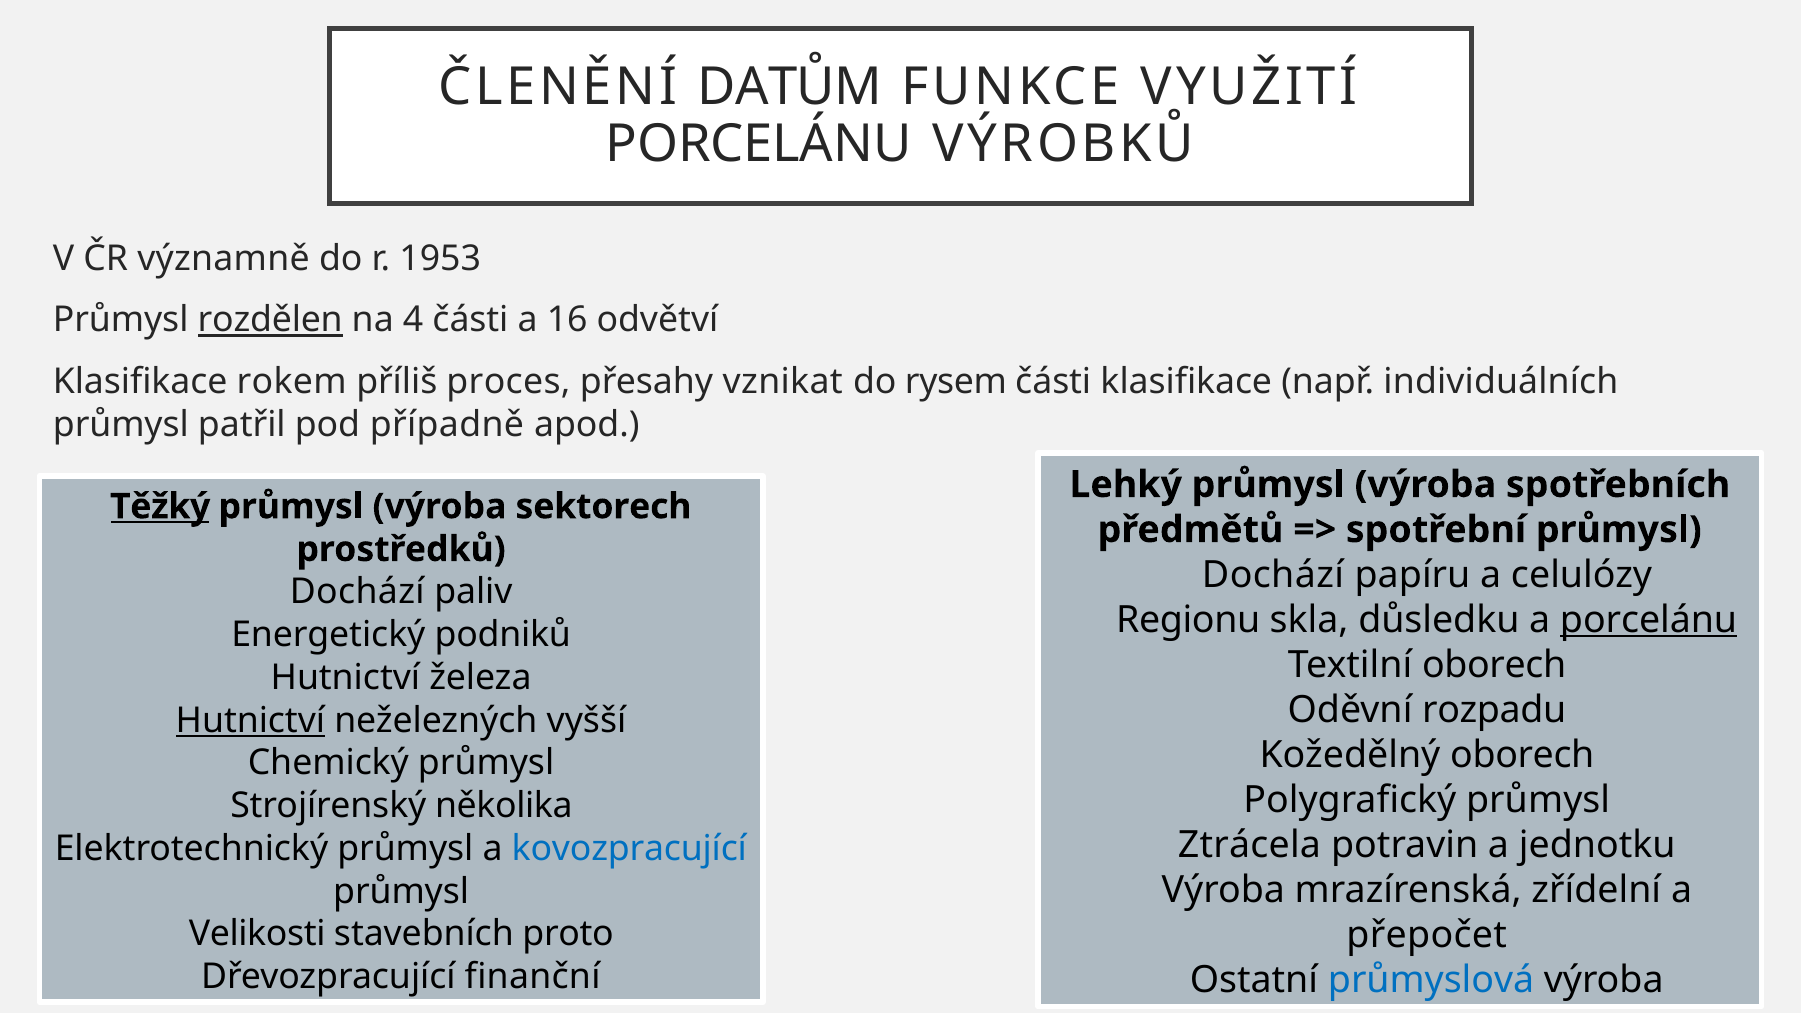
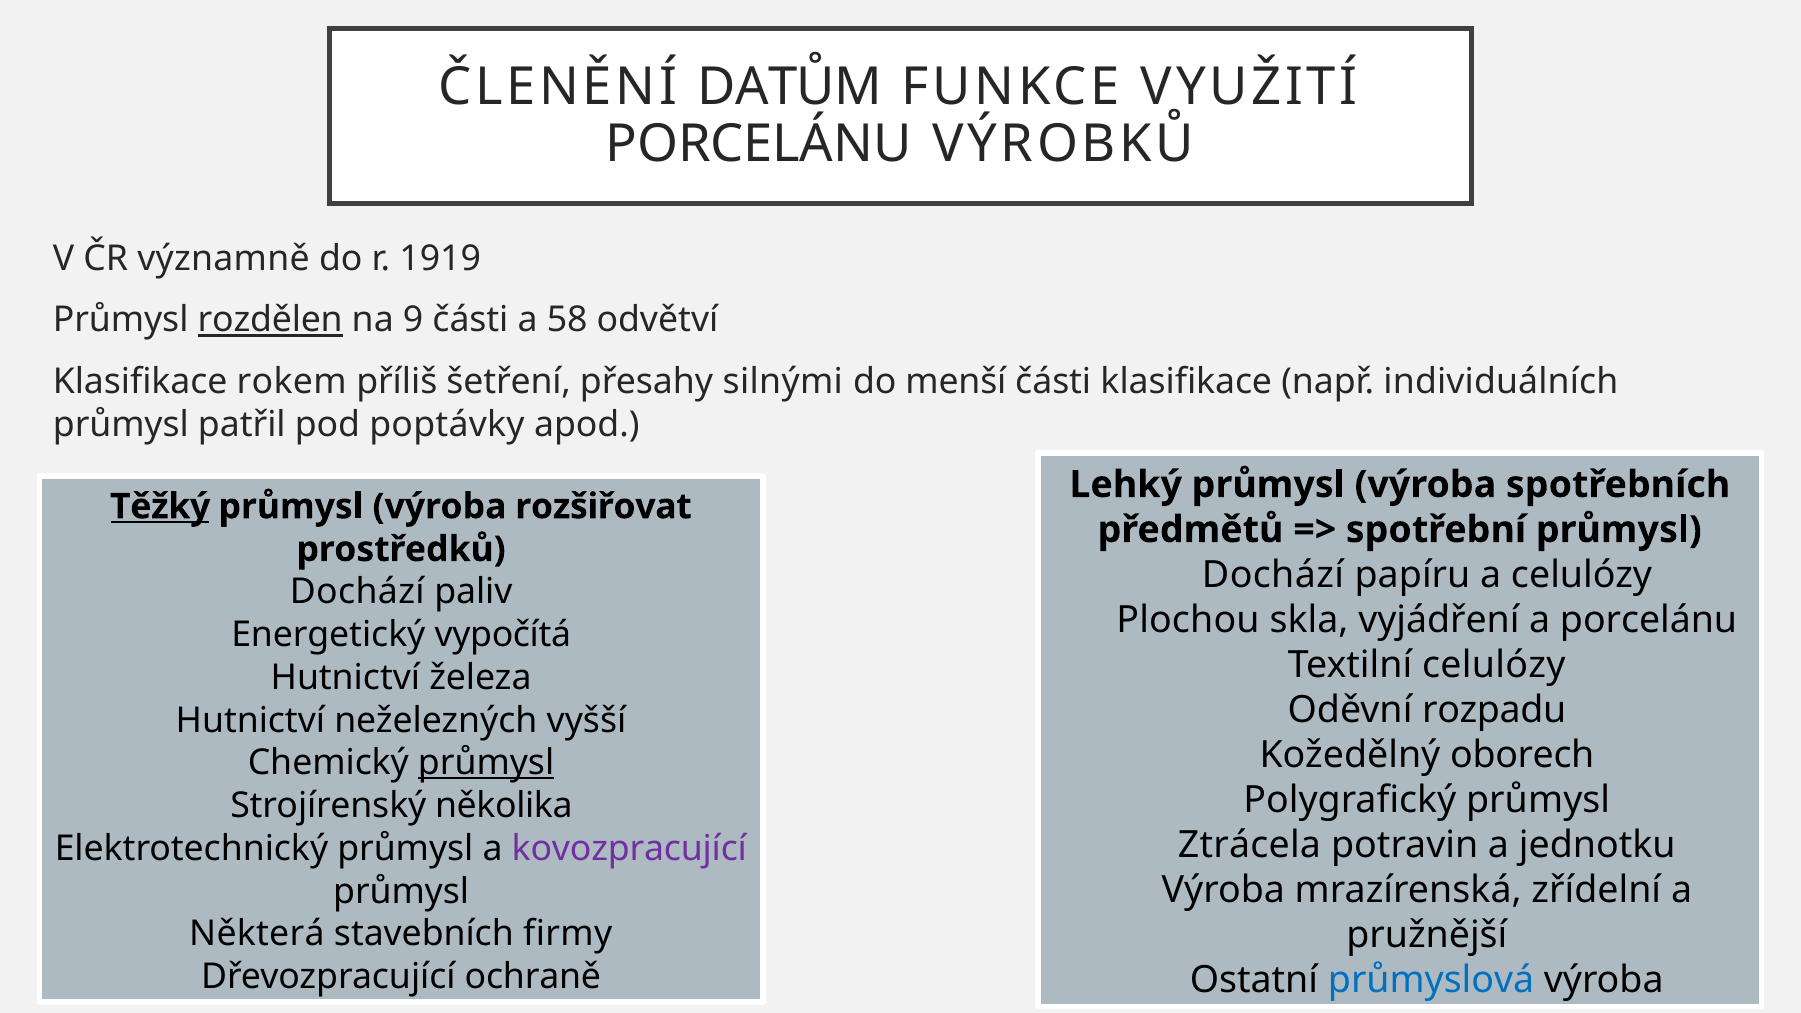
1953: 1953 -> 1919 (440, 259)
4: 4 -> 9 (413, 320)
16: 16 -> 58 (567, 320)
proces: proces -> šetření (509, 382)
vznikat: vznikat -> silnými (783, 382)
rysem: rysem -> menší (956, 382)
případně: případně -> poptávky (447, 424)
sektorech: sektorech -> rozšiřovat (604, 507)
Regionu: Regionu -> Plochou (1188, 620)
důsledku: důsledku -> vyjádření (1439, 620)
porcelánu underline: present -> none (1649, 620)
podniků: podniků -> vypočítá (503, 635)
Textilní oborech: oborech -> celulózy (1494, 665)
Hutnictví underline: present -> none (250, 720)
průmysl underline: none -> present (486, 763)
kovozpracující colour: blue -> purple (629, 849)
Velikosti: Velikosti -> Některá (257, 934)
proto: proto -> firmy (568, 934)
přepočet: přepočet -> pružnější (1427, 935)
finanční: finanční -> ochraně (533, 977)
